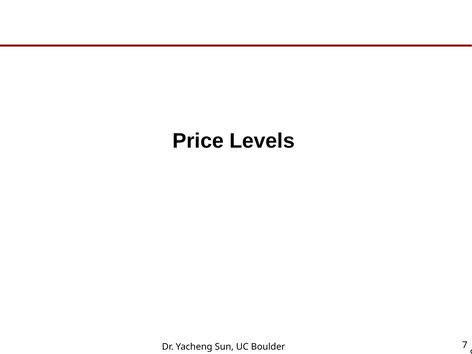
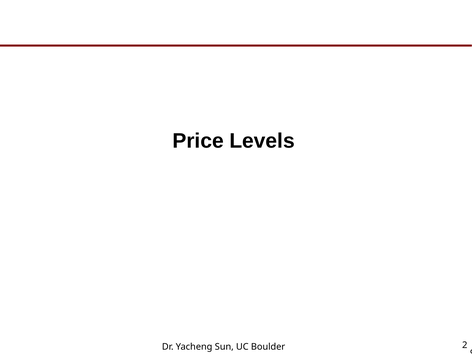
7: 7 -> 2 (465, 345)
